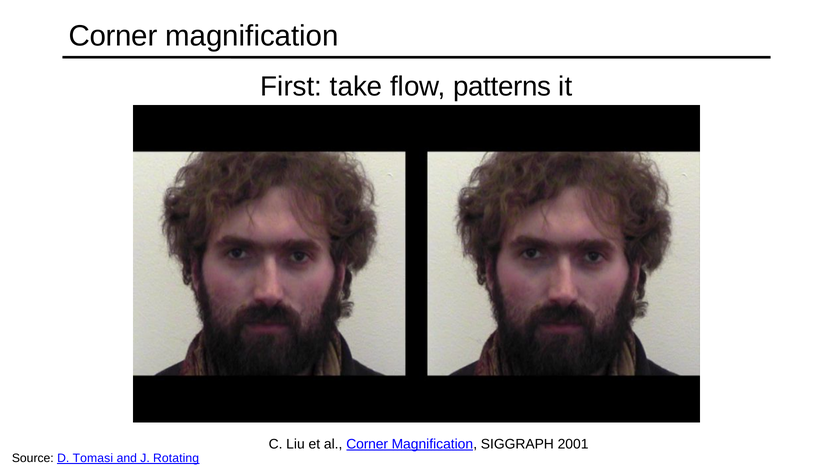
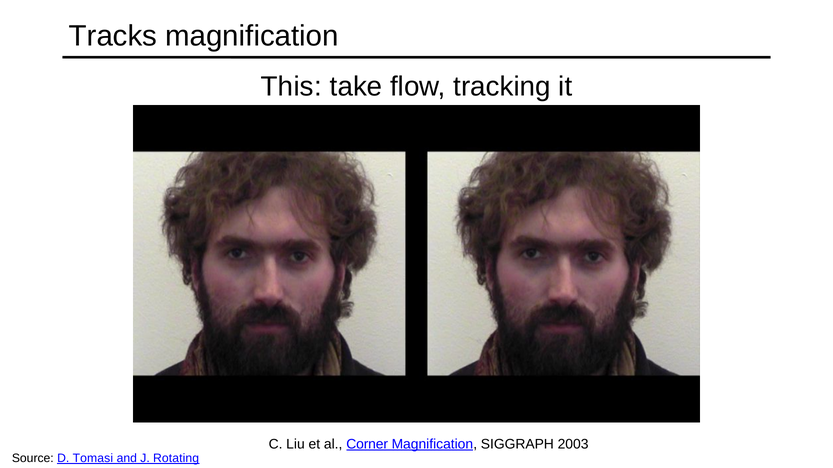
Corner: Corner -> Tracks (113, 36)
First: First -> This (291, 87)
patterns: patterns -> tracking (502, 87)
2001: 2001 -> 2003 (573, 444)
